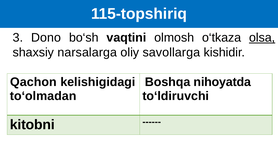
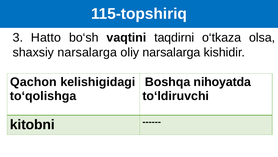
Dono: Dono -> Hatto (46, 37)
olmosh: olmosh -> taqdirni (174, 37)
olsa underline: present -> none (262, 37)
oliy savollarga: savollarga -> narsalarga (171, 52)
to‘olmadan: to‘olmadan -> to‘qolishga (43, 96)
